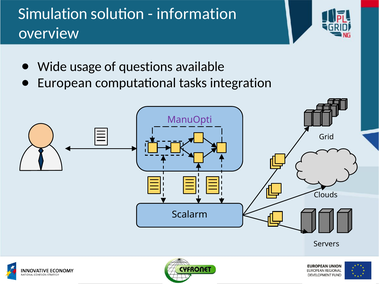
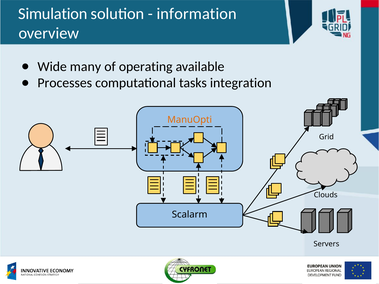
usage: usage -> many (85, 67)
questions: questions -> operating (146, 67)
European: European -> Processes (65, 83)
ManuOpti colour: purple -> orange (190, 120)
